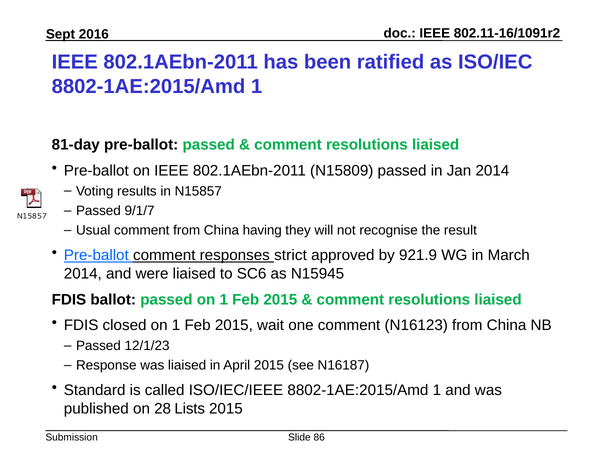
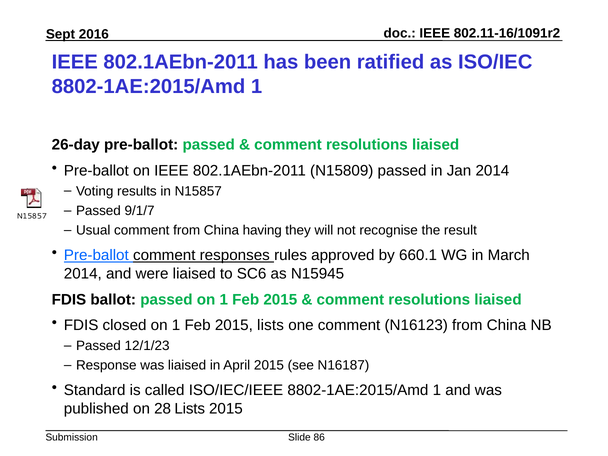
81-day: 81-day -> 26-day (76, 145)
strict: strict -> rules (291, 255)
921.9: 921.9 -> 660.1 (418, 255)
2015 wait: wait -> lists (271, 325)
